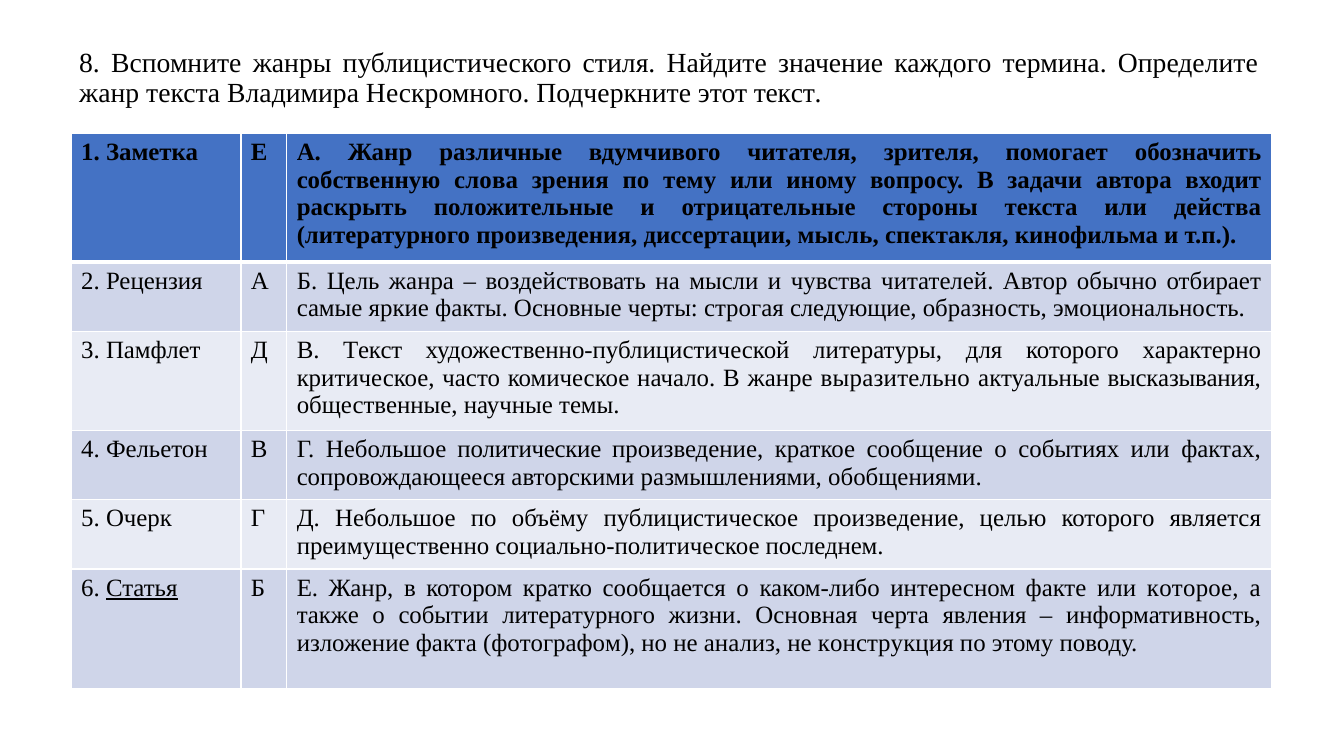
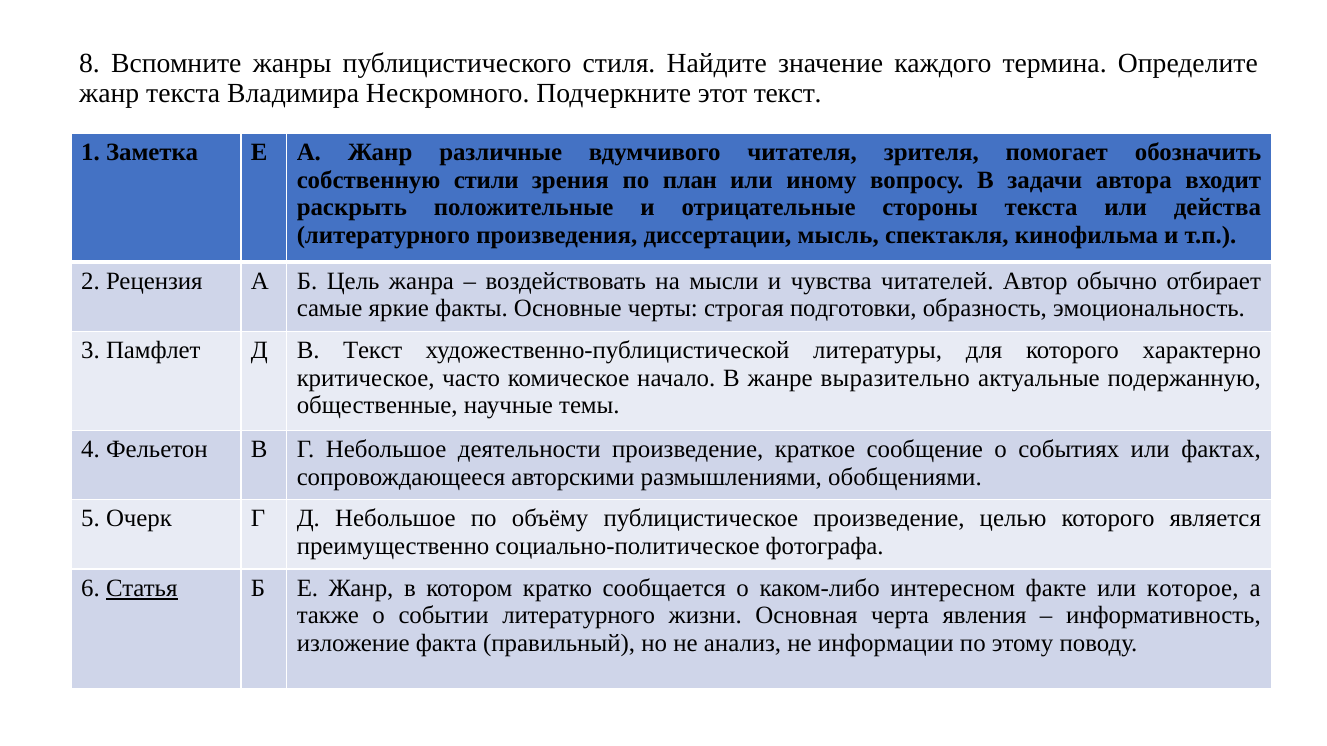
слова: слова -> стили (486, 180)
тему: тему -> план (690, 180)
следующие: следующие -> подготовки (853, 309)
высказывания: высказывания -> подержанную (1184, 378)
политические: политические -> деятельности (529, 450)
последнем: последнем -> фотографа (825, 547)
фотографом: фотографом -> правильный (559, 643)
конструкция: конструкция -> информации (886, 643)
